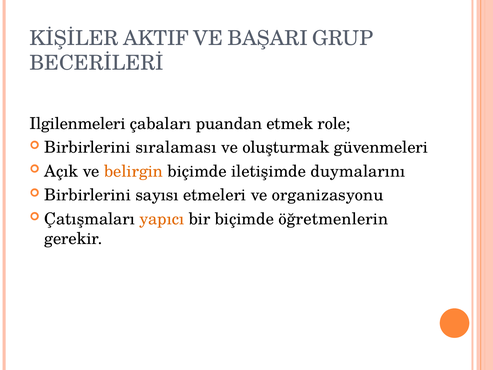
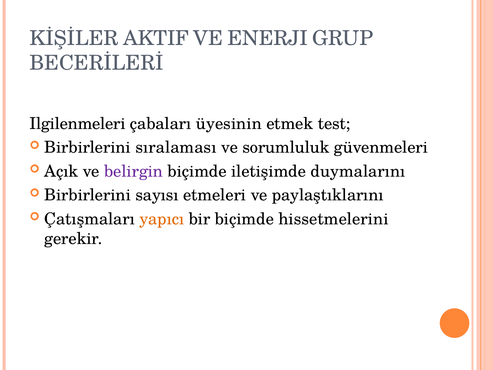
BAŞARI: BAŞARI -> ENERJI (268, 38)
puandan: puandan -> üyesinin (229, 124)
role: role -> test (334, 124)
oluşturmak: oluşturmak -> sorumluluk (286, 147)
belirgin colour: orange -> purple (134, 171)
organizasyonu: organizasyonu -> paylaştıklarını (328, 195)
öğretmenlerin: öğretmenlerin -> hissetmelerini (333, 219)
